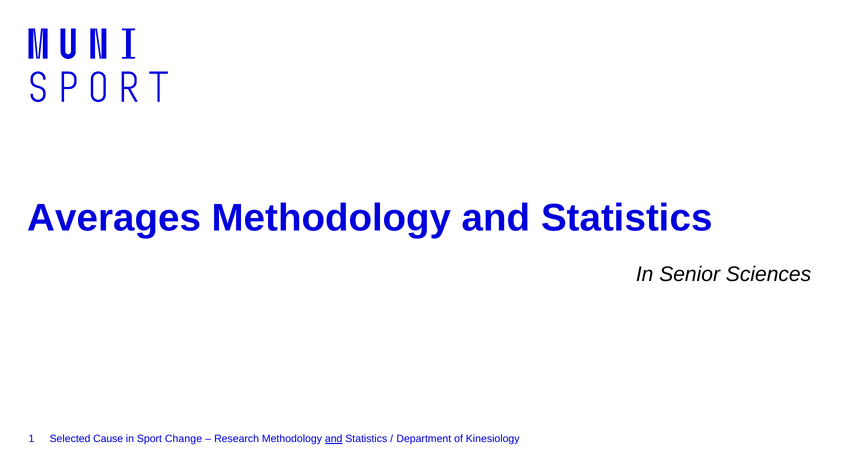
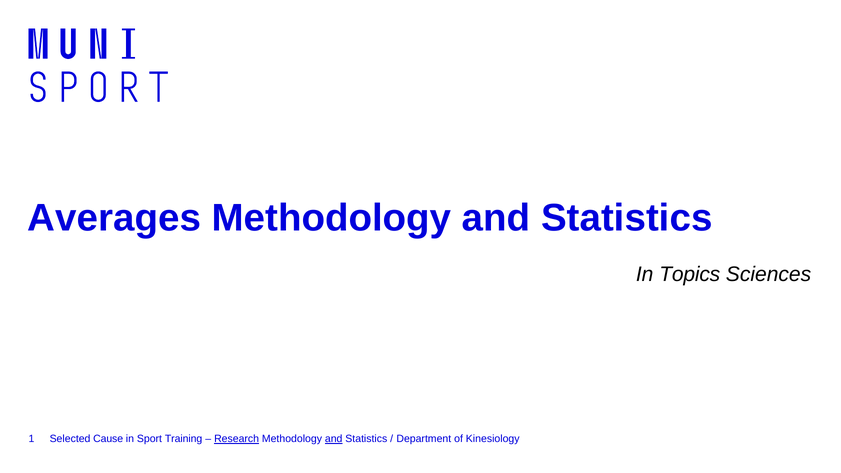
Senior: Senior -> Topics (690, 274)
Change: Change -> Training (184, 439)
Research underline: none -> present (237, 439)
